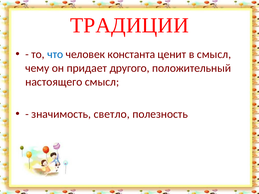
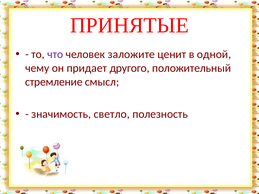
ТРАДИЦИИ: ТРАДИЦИИ -> ПРИНЯТЫЕ (129, 25)
что colour: blue -> purple (55, 54)
константа: константа -> заложите (131, 54)
в смысл: смысл -> одной (214, 54)
настоящего: настоящего -> стремление (54, 82)
